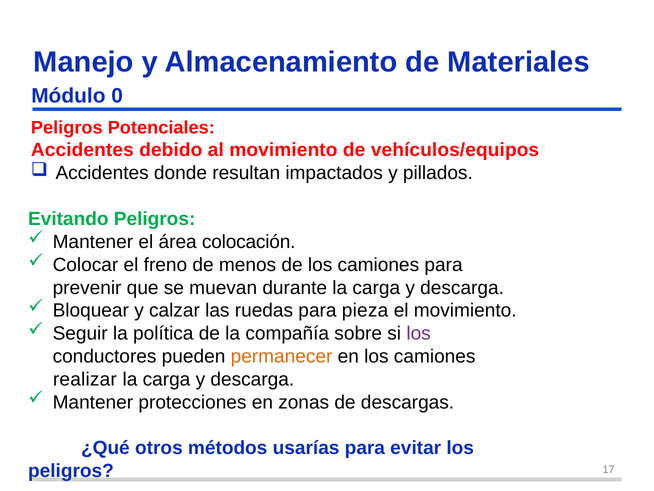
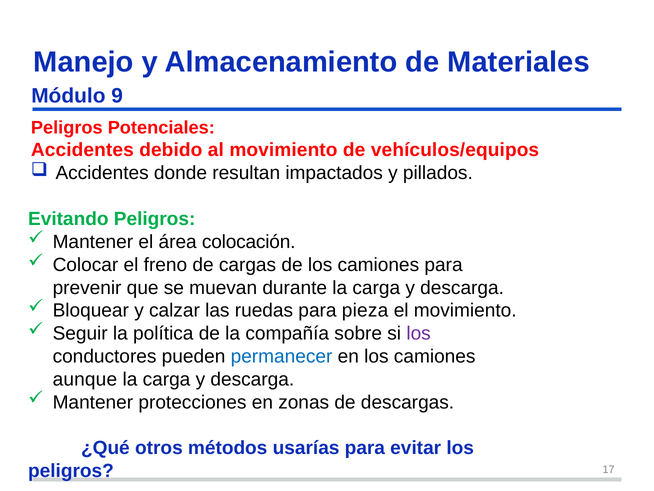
0: 0 -> 9 (117, 96)
menos: menos -> cargas (248, 265)
permanecer colour: orange -> blue (282, 356)
realizar: realizar -> aunque (85, 379)
